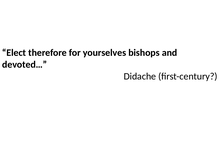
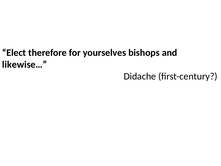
devoted…: devoted… -> likewise… (25, 64)
